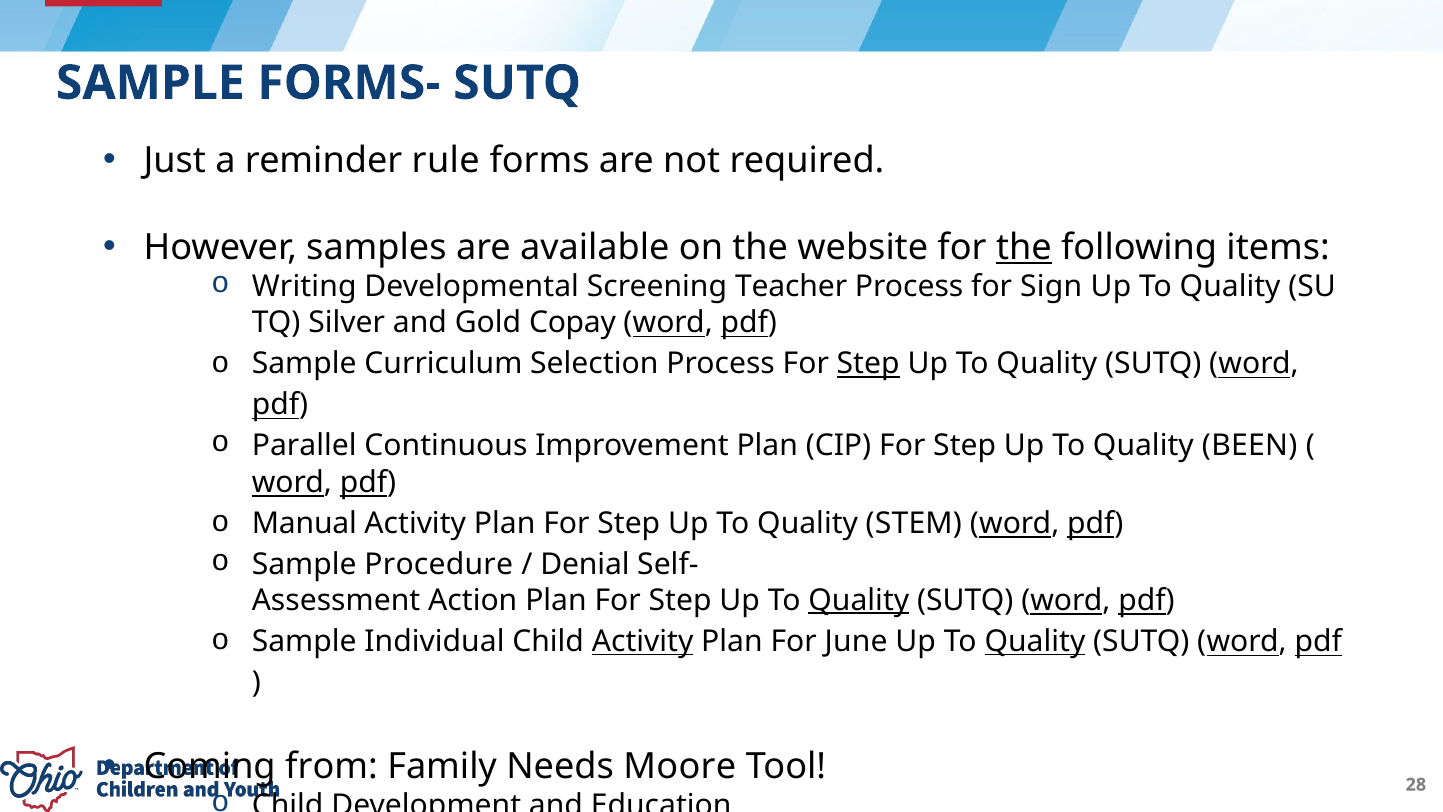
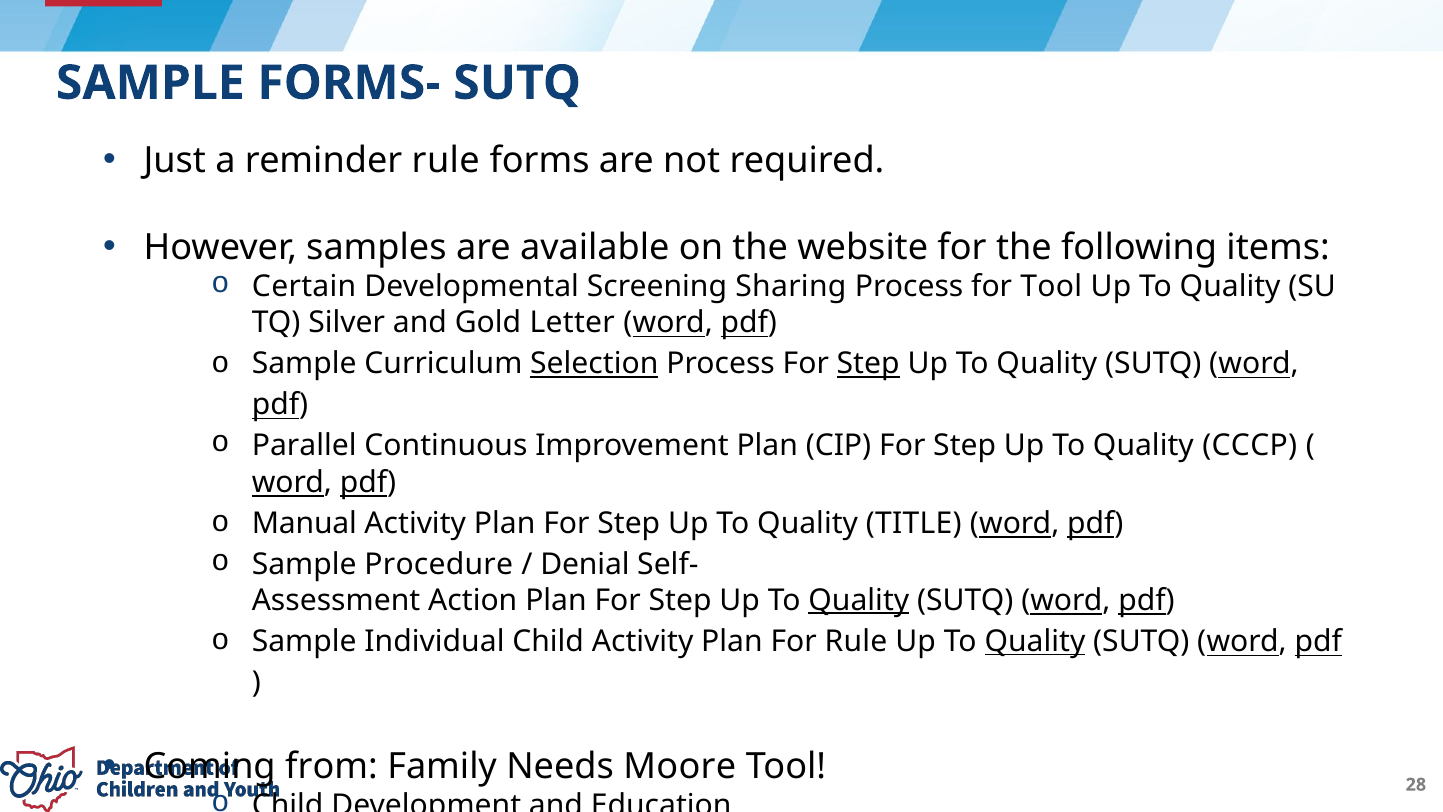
the underline: present -> none (1024, 247)
Writing: Writing -> Certain (304, 286)
Teacher: Teacher -> Sharing (791, 286)
for Sign: Sign -> Tool (1051, 286)
Copay: Copay -> Letter (572, 322)
Selection underline: none -> present (594, 364)
BEEN: BEEN -> CCCP (1250, 446)
STEM: STEM -> TITLE (914, 523)
Activity underline: present -> none (643, 641)
For June: June -> Rule (856, 641)
